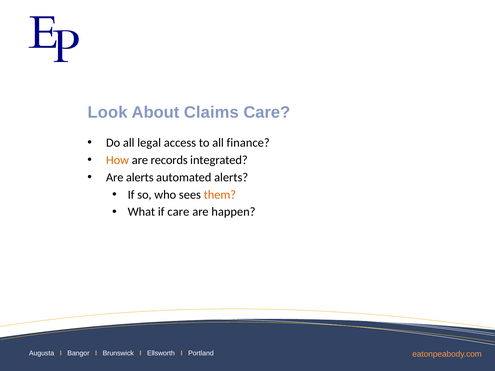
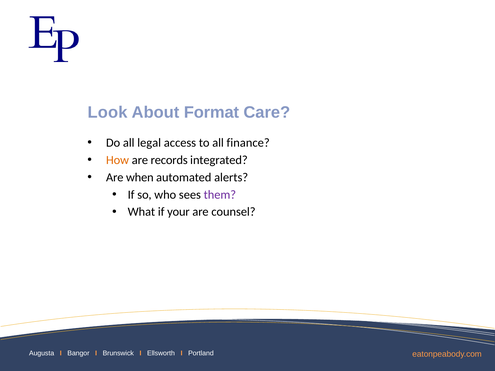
Claims: Claims -> Format (211, 113)
Are alerts: alerts -> when (140, 177)
them colour: orange -> purple (220, 195)
if care: care -> your (178, 212)
happen: happen -> counsel (233, 212)
